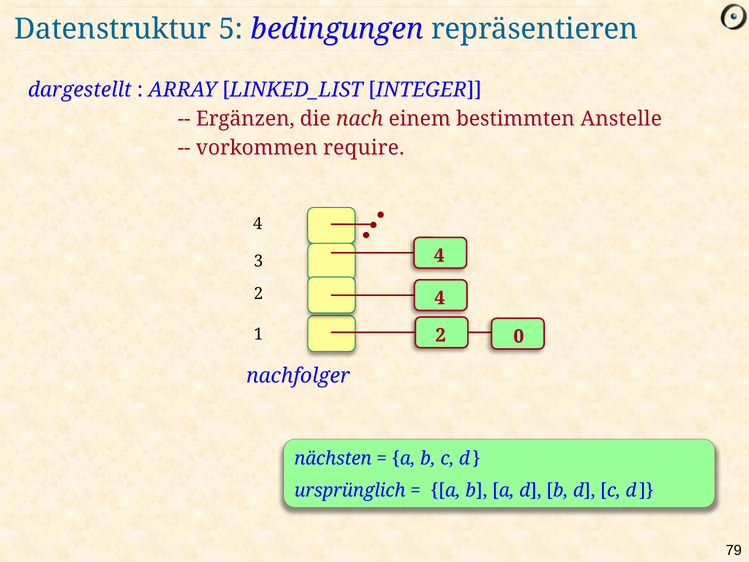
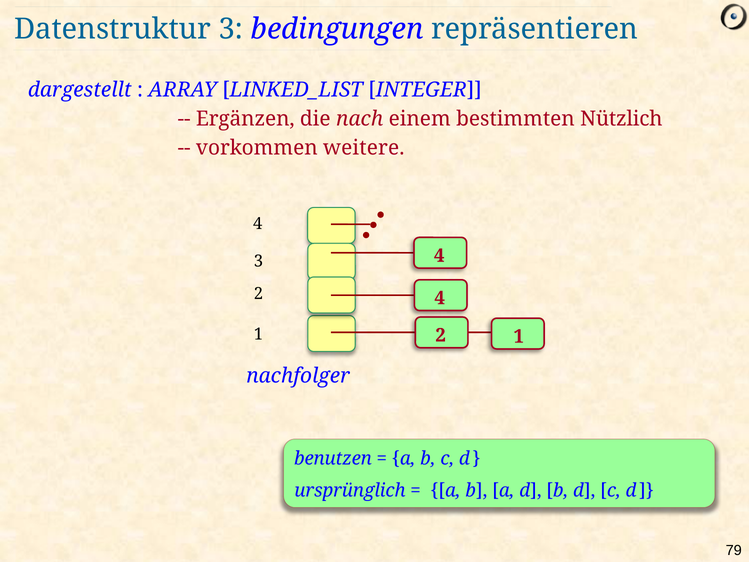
Datenstruktur 5: 5 -> 3 (231, 29)
Anstelle: Anstelle -> Nützlich (621, 119)
require: require -> weitere (364, 148)
0: 0 -> 1 (519, 336)
nächsten: nächsten -> benutzen (333, 458)
